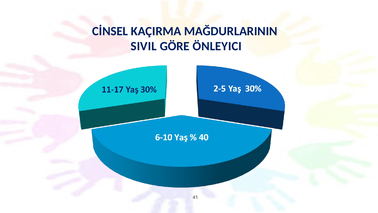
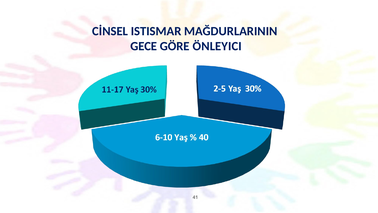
KAÇIRMA: KAÇIRMA -> ISTISMAR (156, 31)
SIVIL: SIVIL -> GECE (144, 46)
